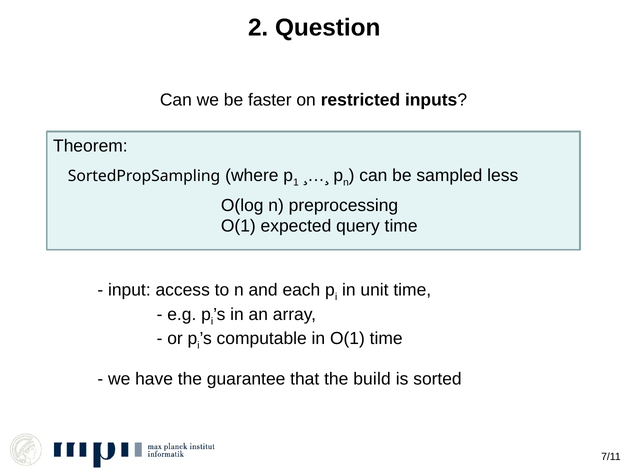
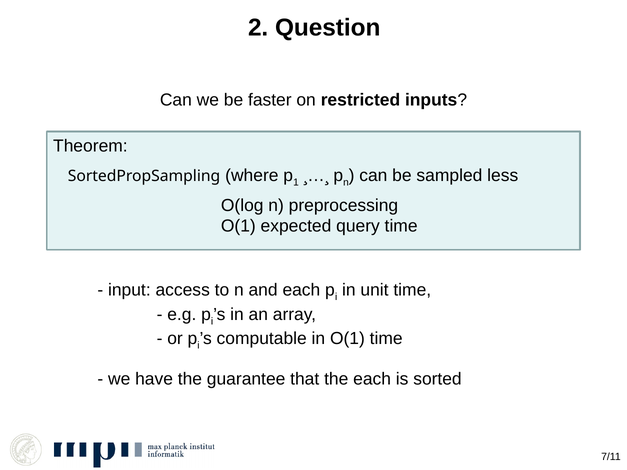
the build: build -> each (372, 379)
